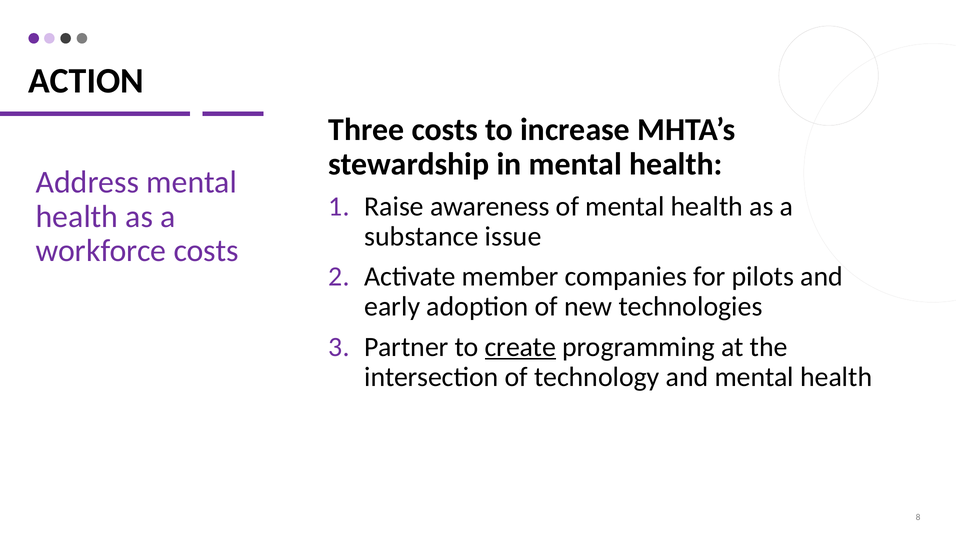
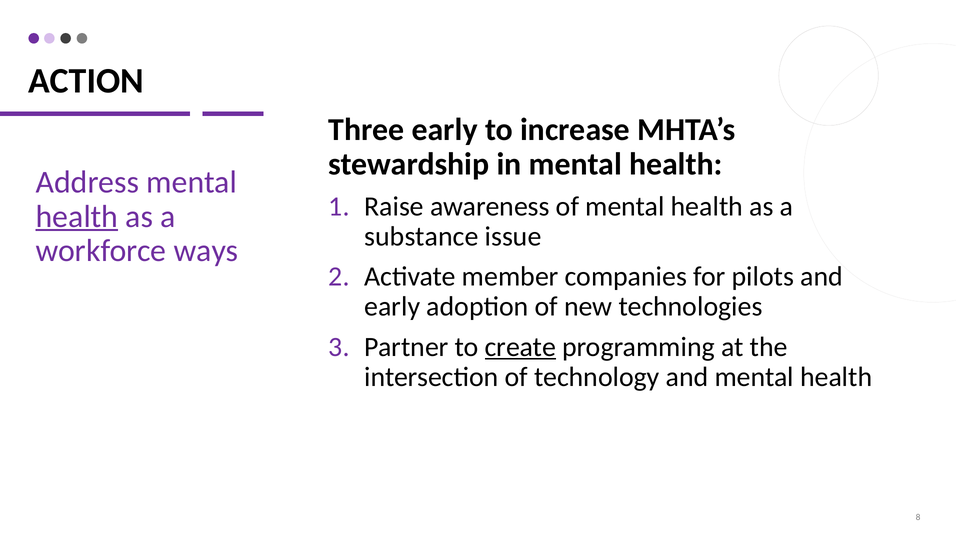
Three costs: costs -> early (445, 130)
health underline: none -> present (77, 216)
workforce costs: costs -> ways (206, 251)
